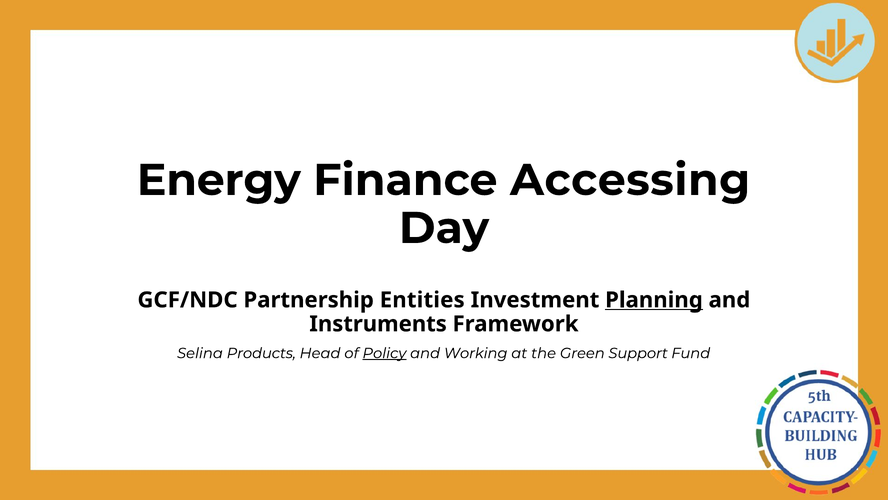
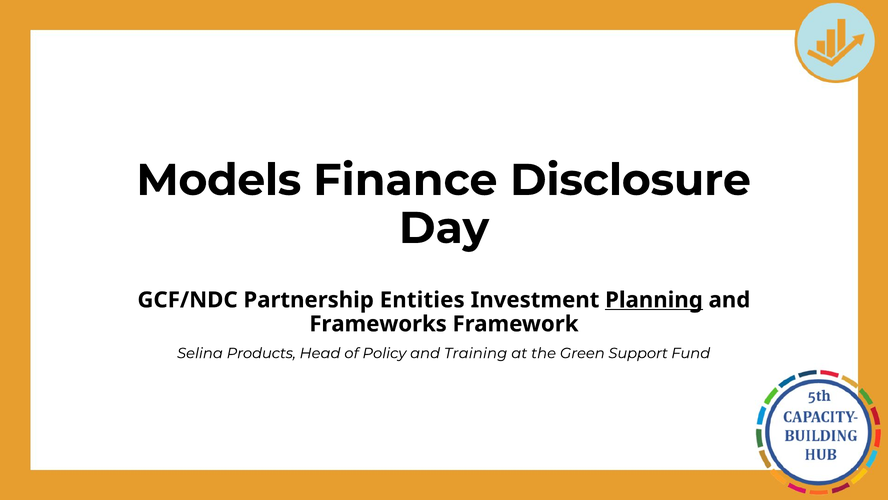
Energy: Energy -> Models (219, 180)
Accessing: Accessing -> Disclosure (630, 180)
Instruments: Instruments -> Frameworks (378, 324)
Policy underline: present -> none (384, 353)
Working: Working -> Training (476, 353)
